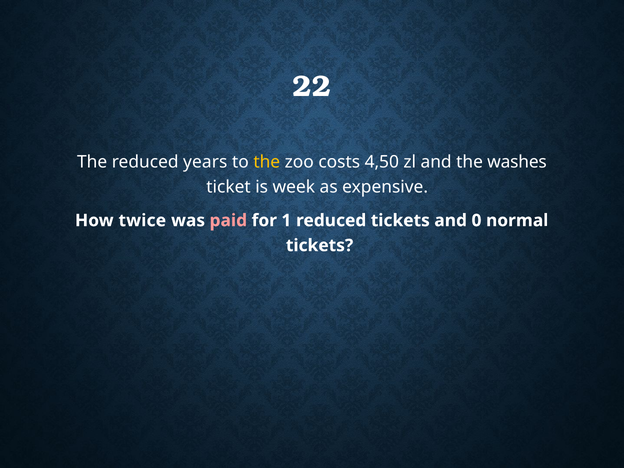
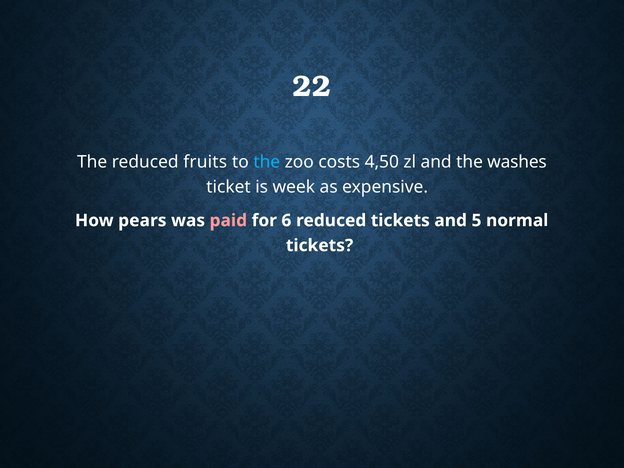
years: years -> fruits (205, 162)
the colour: yellow -> light blue (267, 162)
twice: twice -> pears (142, 221)
1: 1 -> 6 (286, 221)
0: 0 -> 5 (476, 221)
